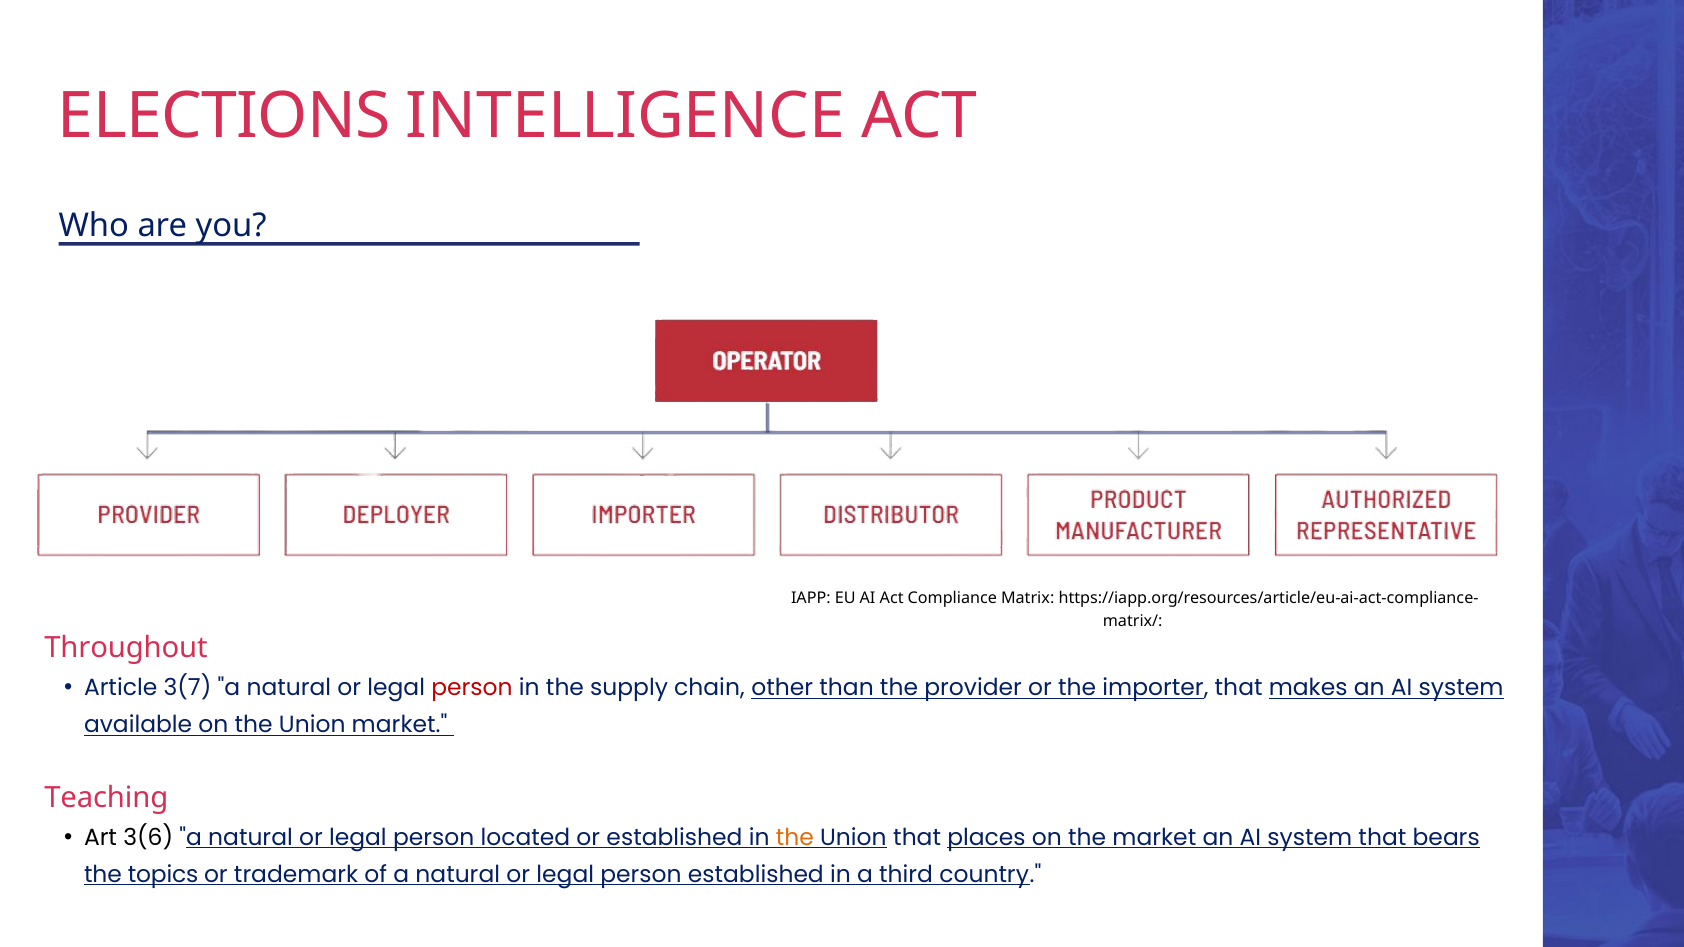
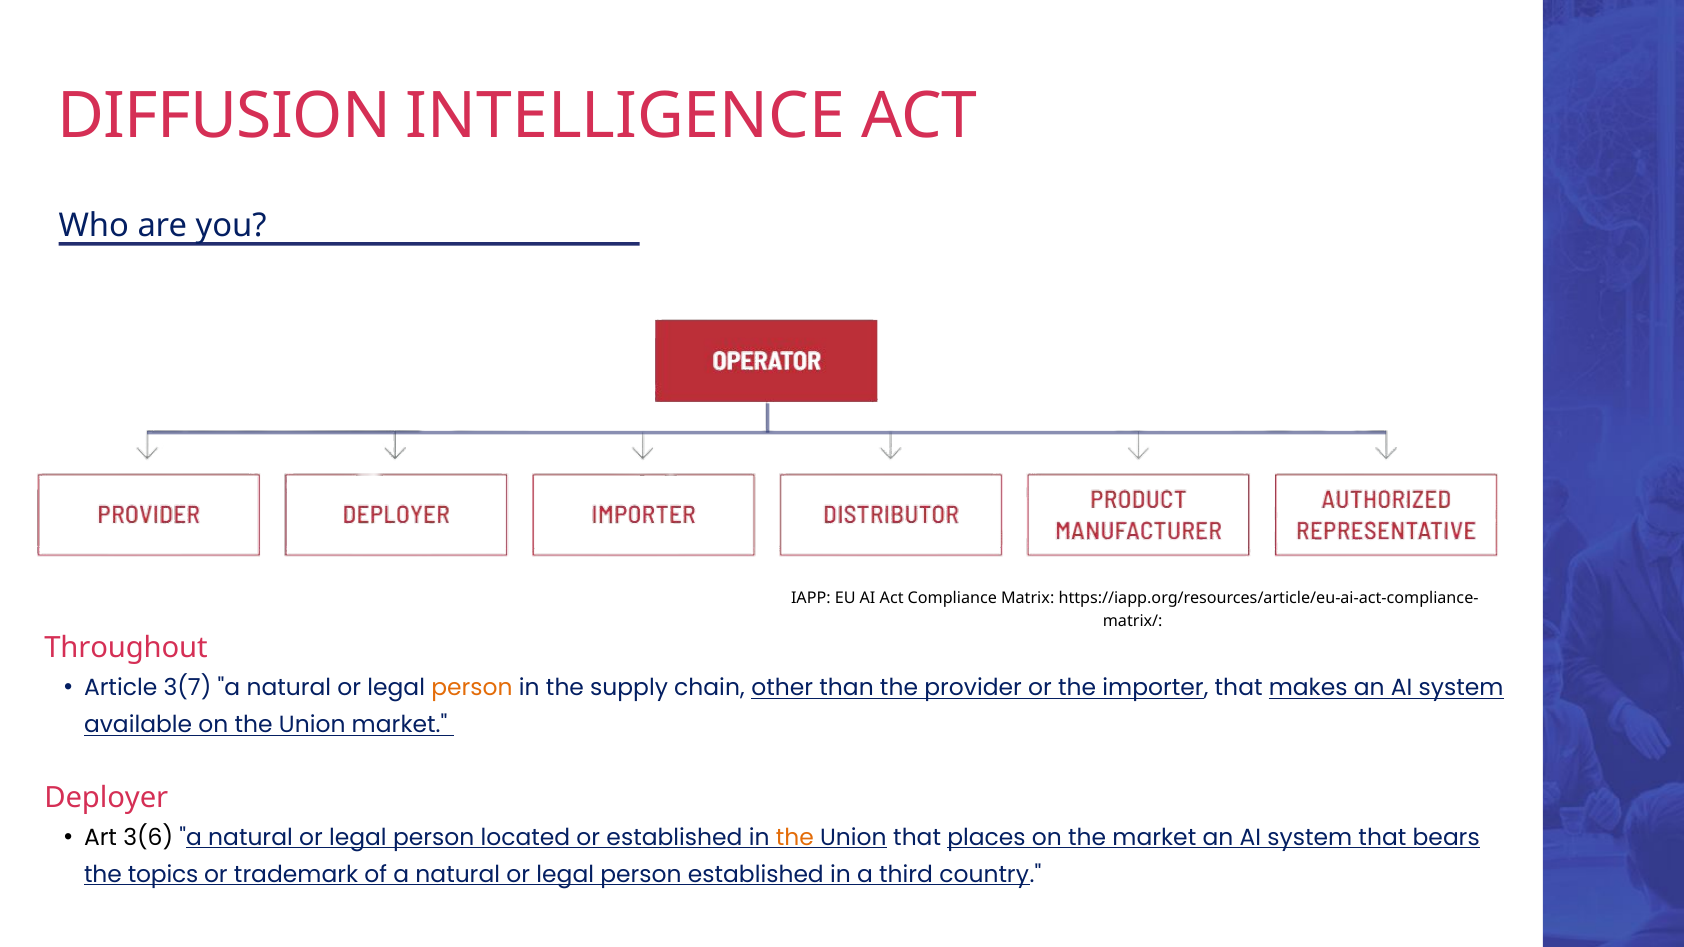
ELECTIONS: ELECTIONS -> DIFFUSION (224, 117)
person colour: red -> orange (472, 688)
Teaching: Teaching -> Deployer (106, 798)
